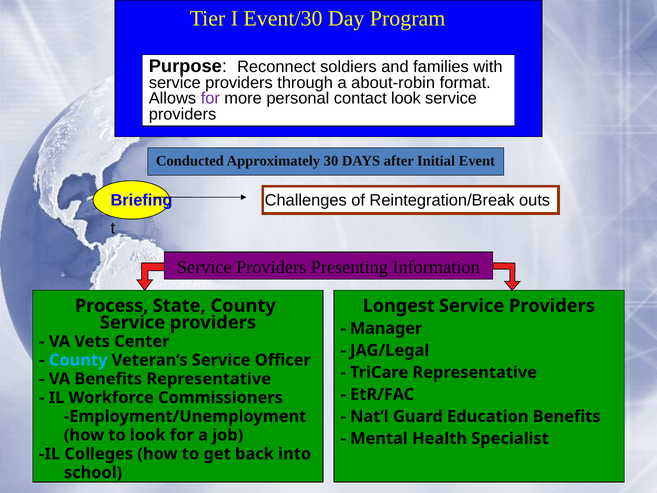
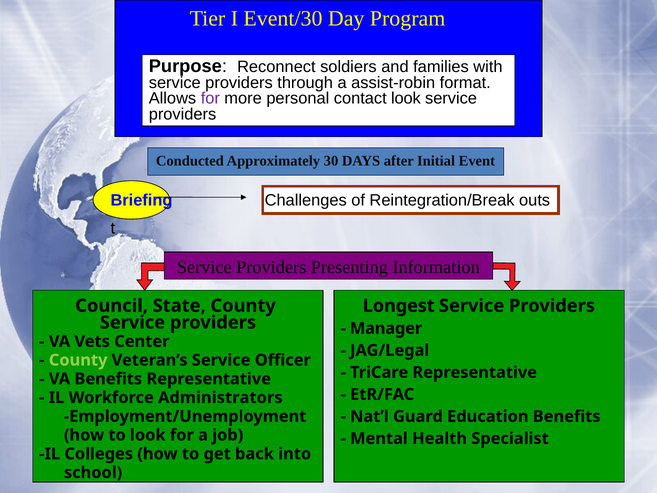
about-robin: about-robin -> assist-robin (393, 83)
Process: Process -> Council (112, 306)
County colour: light blue -> light green (78, 360)
Commissioners: Commissioners -> Administrators (220, 397)
